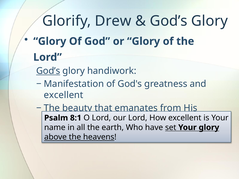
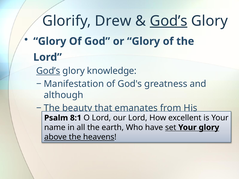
God’s underline: none -> present (169, 21)
handiwork: handiwork -> knowledge (112, 71)
excellent: excellent -> although (64, 95)
